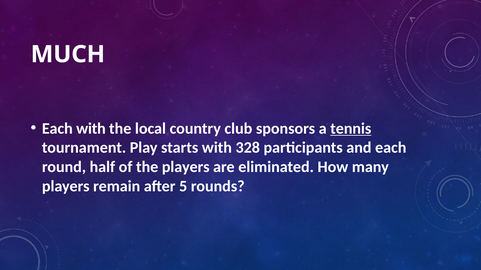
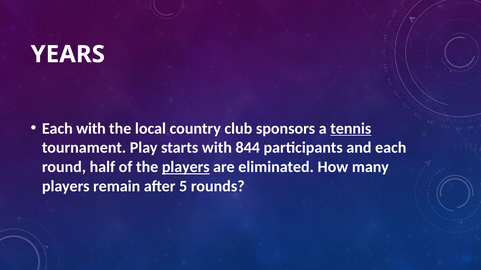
MUCH: MUCH -> YEARS (68, 54)
328: 328 -> 844 (248, 148)
players underline: none -> present (186, 167)
